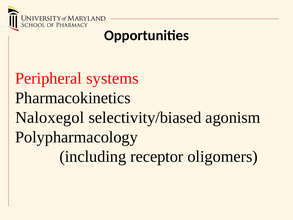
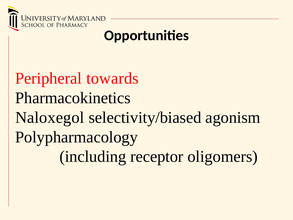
systems: systems -> towards (112, 78)
